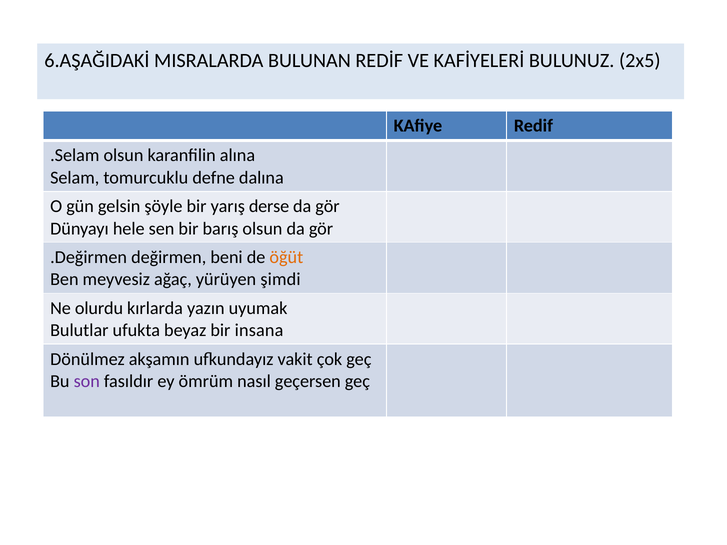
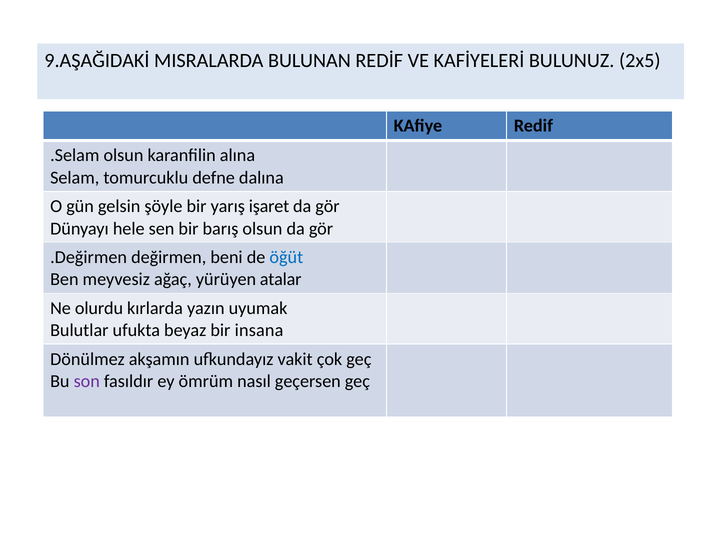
6.AŞAĞIDAKİ: 6.AŞAĞIDAKİ -> 9.AŞAĞIDAKİ (97, 61)
derse: derse -> işaret (269, 206)
öğüt colour: orange -> blue (286, 257)
şimdi: şimdi -> atalar (281, 280)
